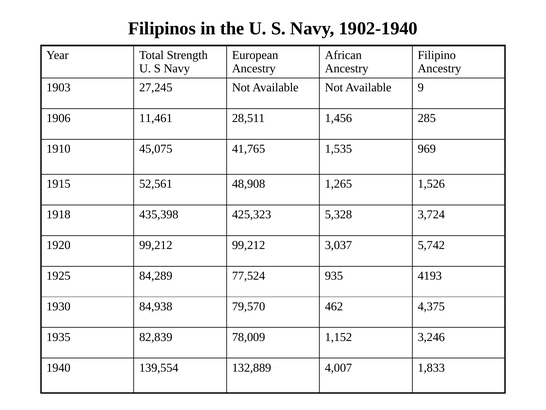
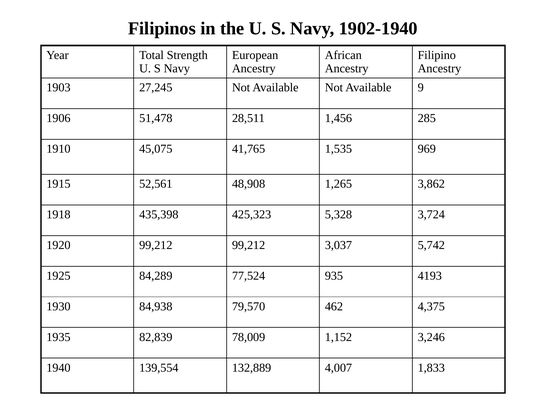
11,461: 11,461 -> 51,478 (156, 118)
1,526: 1,526 -> 3,862 (431, 184)
